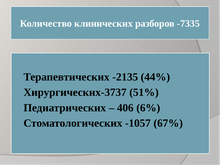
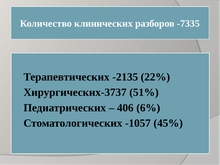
44%: 44% -> 22% (155, 77)
67%: 67% -> 45% (168, 123)
